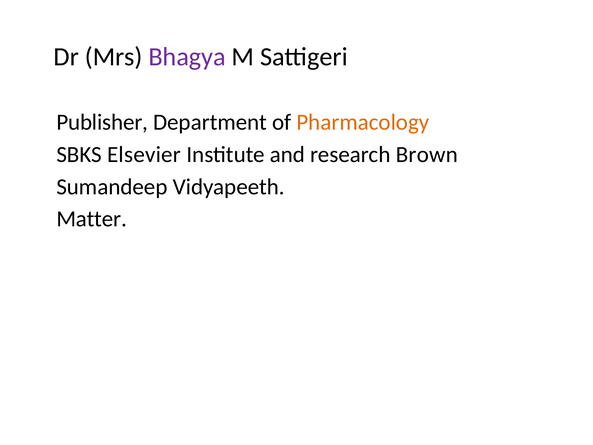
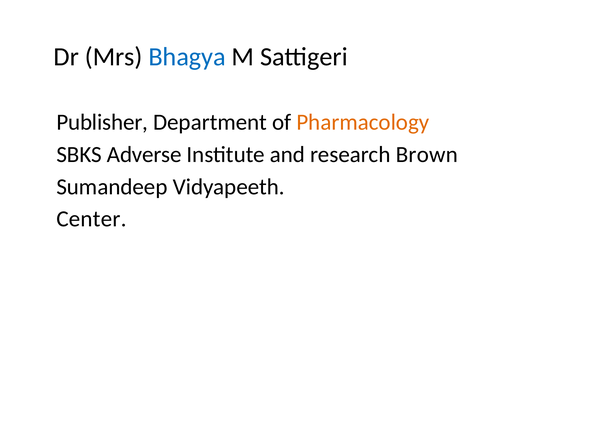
Bhagya colour: purple -> blue (187, 57)
Elsevier: Elsevier -> Adverse (144, 154)
Matter: Matter -> Center (91, 219)
